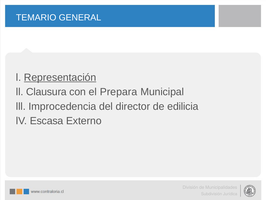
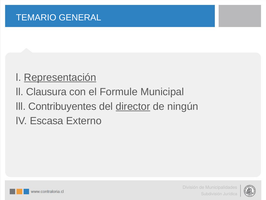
Prepara: Prepara -> Formule (119, 92)
Improcedencia: Improcedencia -> Contribuyentes (62, 106)
director underline: none -> present (133, 106)
edilicia: edilicia -> ningún (183, 106)
